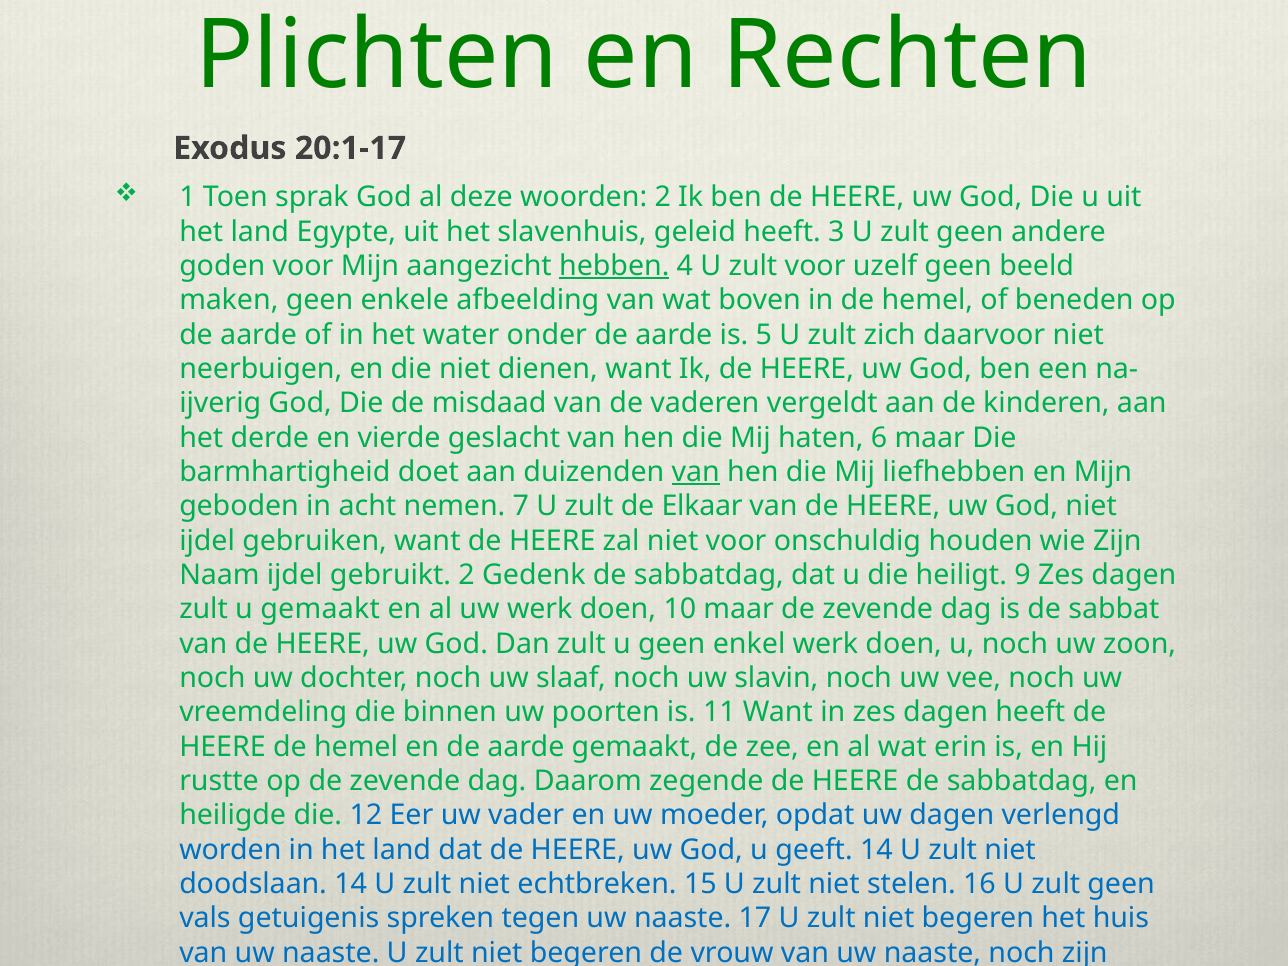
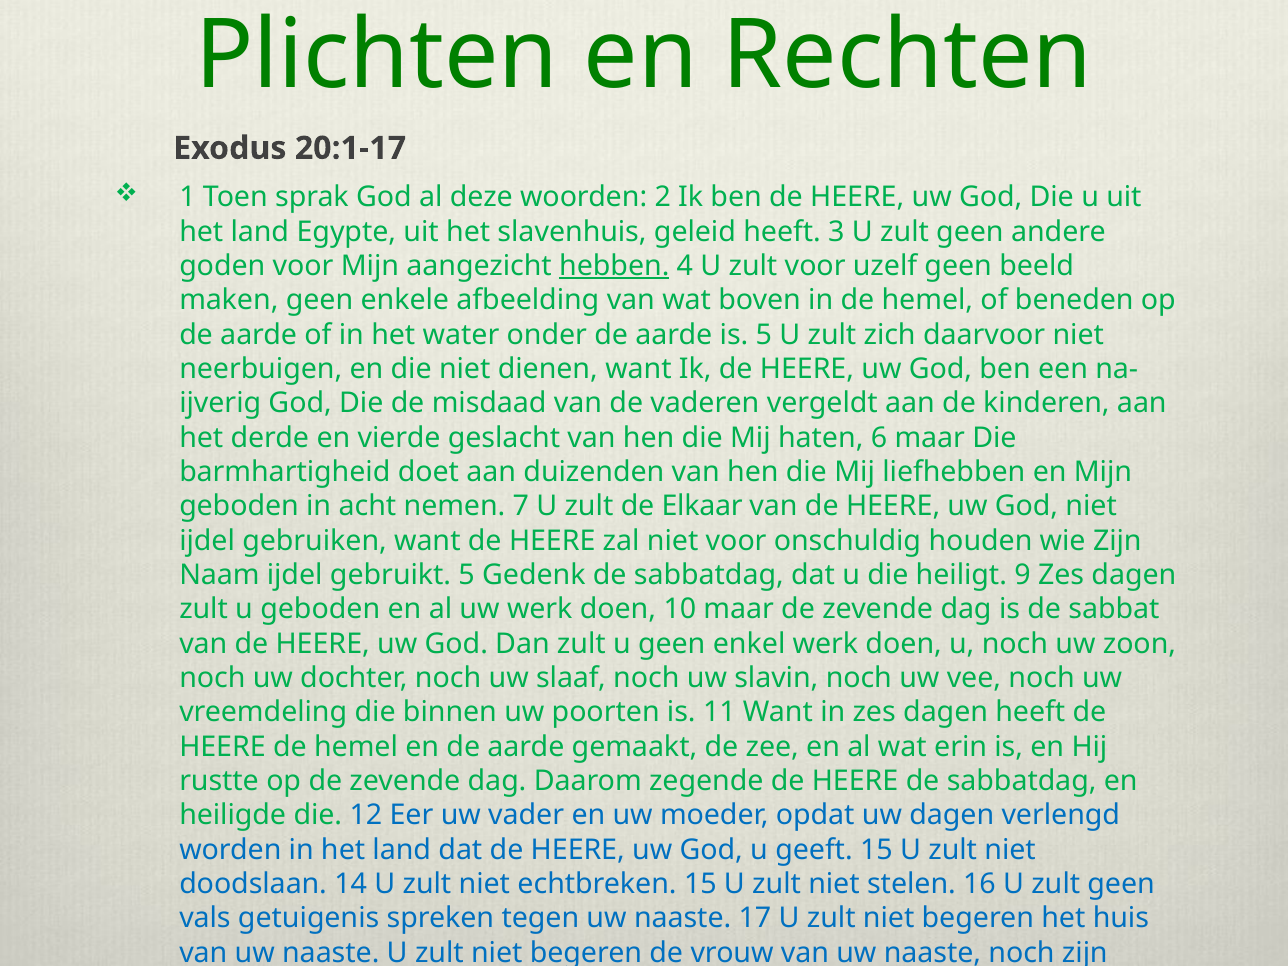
van underline: present -> none (696, 472)
gebruikt 2: 2 -> 5 (467, 575)
u gemaakt: gemaakt -> geboden (320, 609)
geeft 14: 14 -> 15 (877, 850)
